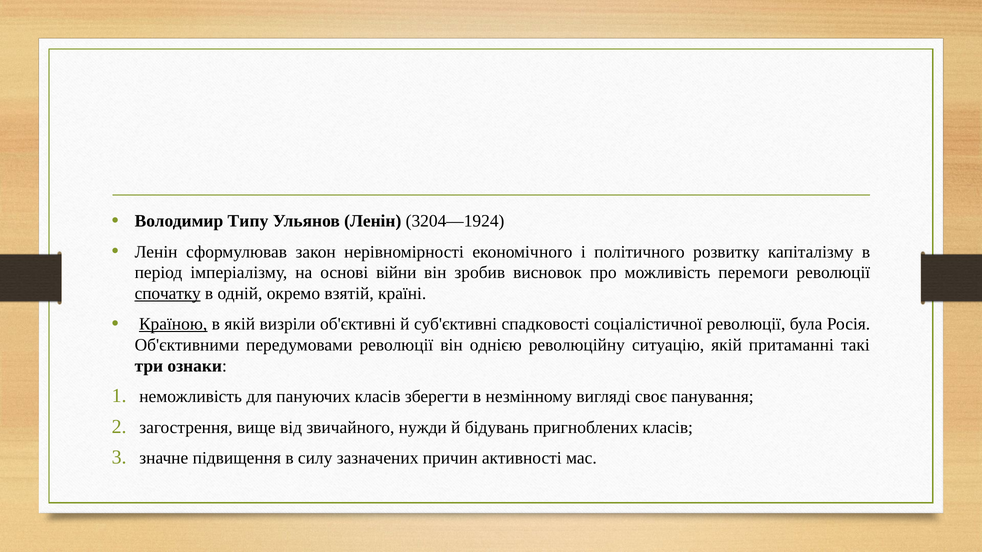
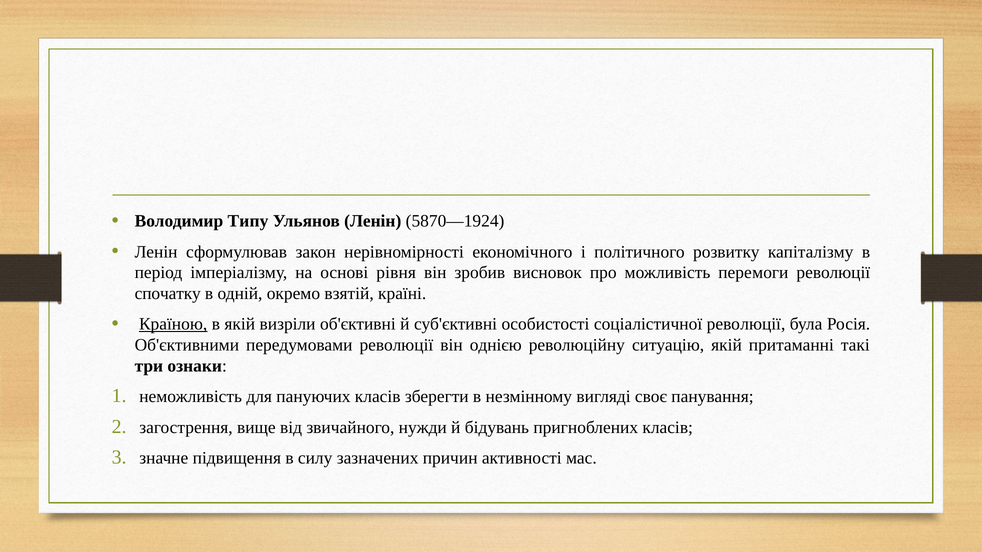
3204—1924: 3204—1924 -> 5870—1924 (455, 221)
війни: війни -> рівня (396, 273)
спочатку underline: present -> none (168, 294)
спадковості: спадковості -> особистості (545, 324)
